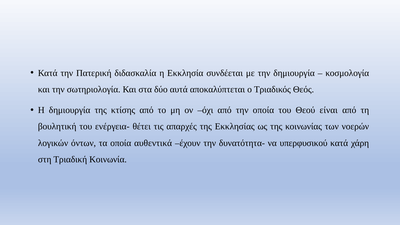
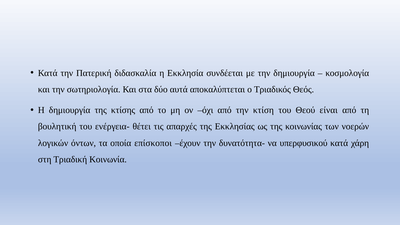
την οποία: οποία -> κτίση (263, 110)
αυθεντικά: αυθεντικά -> επίσκοποι (153, 143)
